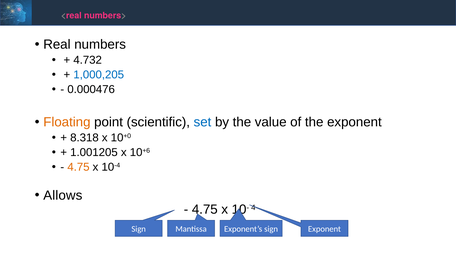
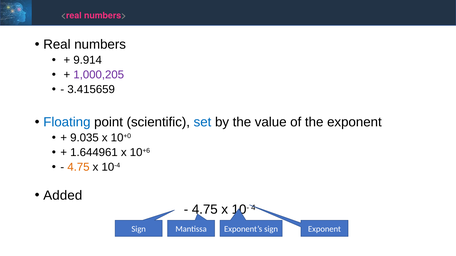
4.732: 4.732 -> 9.914 (88, 60)
1,000,205 colour: blue -> purple (99, 75)
0.000476: 0.000476 -> 3.415659 (91, 90)
Floating colour: orange -> blue (67, 122)
8.318: 8.318 -> 9.035 (84, 138)
1.001205: 1.001205 -> 1.644961 (94, 153)
Allows: Allows -> Added (63, 196)
